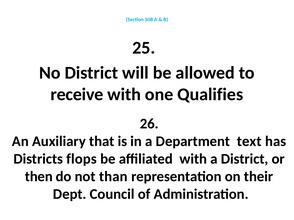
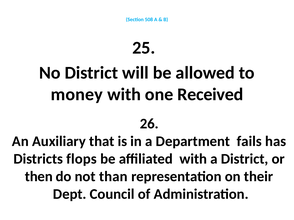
receive: receive -> money (77, 95)
Qualifies: Qualifies -> Received (210, 95)
text: text -> fails (249, 142)
